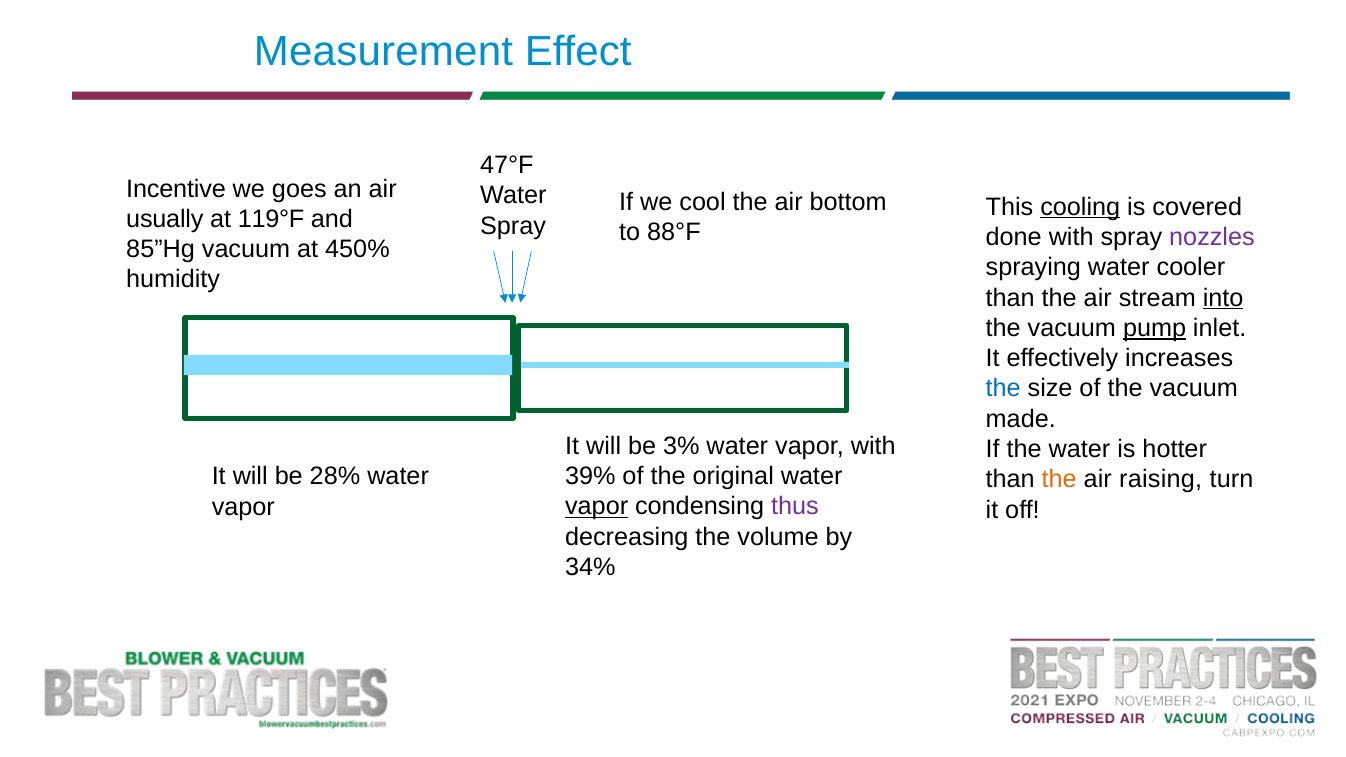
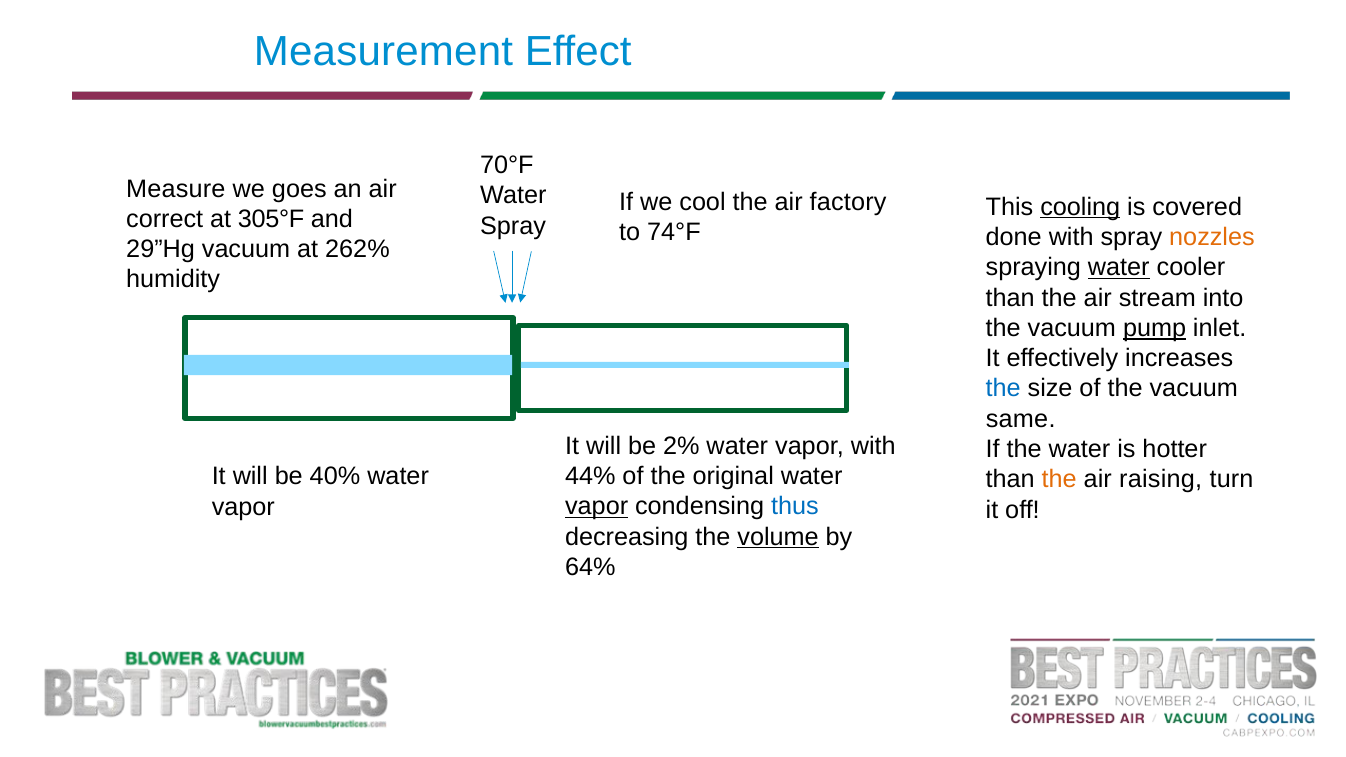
47°F: 47°F -> 70°F (507, 165)
Incentive: Incentive -> Measure (176, 189)
bottom: bottom -> factory (848, 202)
usually: usually -> correct (165, 219)
119°F: 119°F -> 305°F (271, 219)
88°F: 88°F -> 74°F (674, 232)
nozzles colour: purple -> orange (1212, 237)
85”Hg: 85”Hg -> 29”Hg (161, 249)
450%: 450% -> 262% (357, 249)
water underline: none -> present (1119, 267)
into underline: present -> none (1223, 298)
made: made -> same (1021, 419)
3%: 3% -> 2% (681, 446)
39%: 39% -> 44% (590, 476)
28%: 28% -> 40% (335, 477)
thus colour: purple -> blue (795, 507)
volume underline: none -> present (778, 537)
34%: 34% -> 64% (590, 567)
